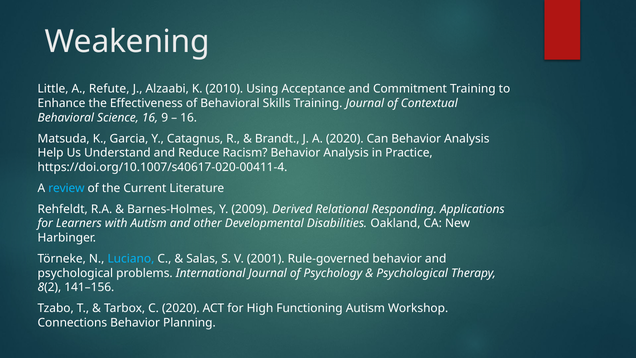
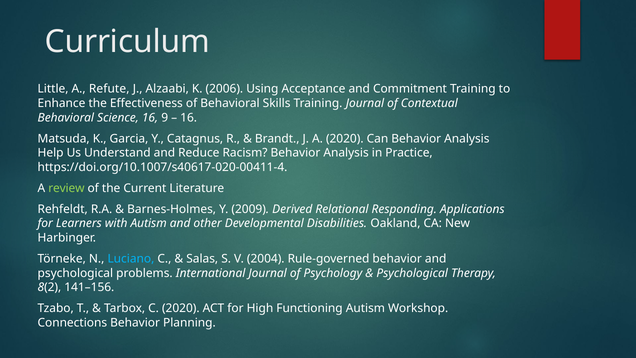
Weakening: Weakening -> Curriculum (127, 42)
2010: 2010 -> 2006 (224, 89)
review colour: light blue -> light green (66, 188)
2001: 2001 -> 2004 (266, 259)
